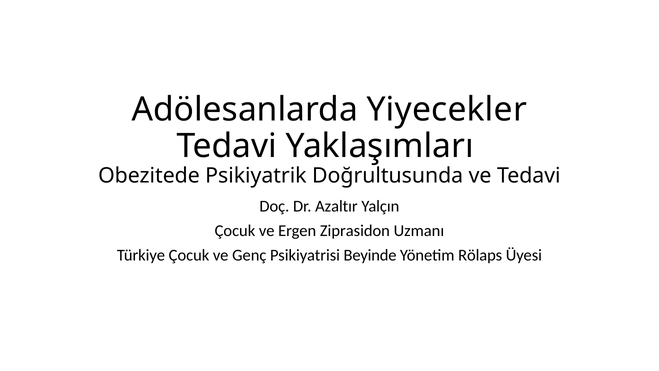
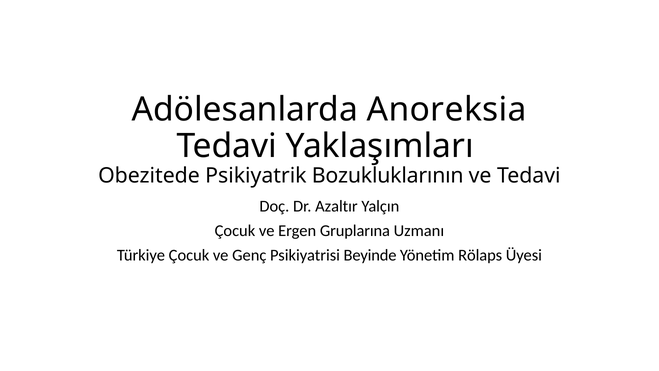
Yiyecekler: Yiyecekler -> Anoreksia (447, 110)
Doğrultusunda: Doğrultusunda -> Bozukluklarının (388, 176)
Ziprasidon: Ziprasidon -> Gruplarına (355, 231)
